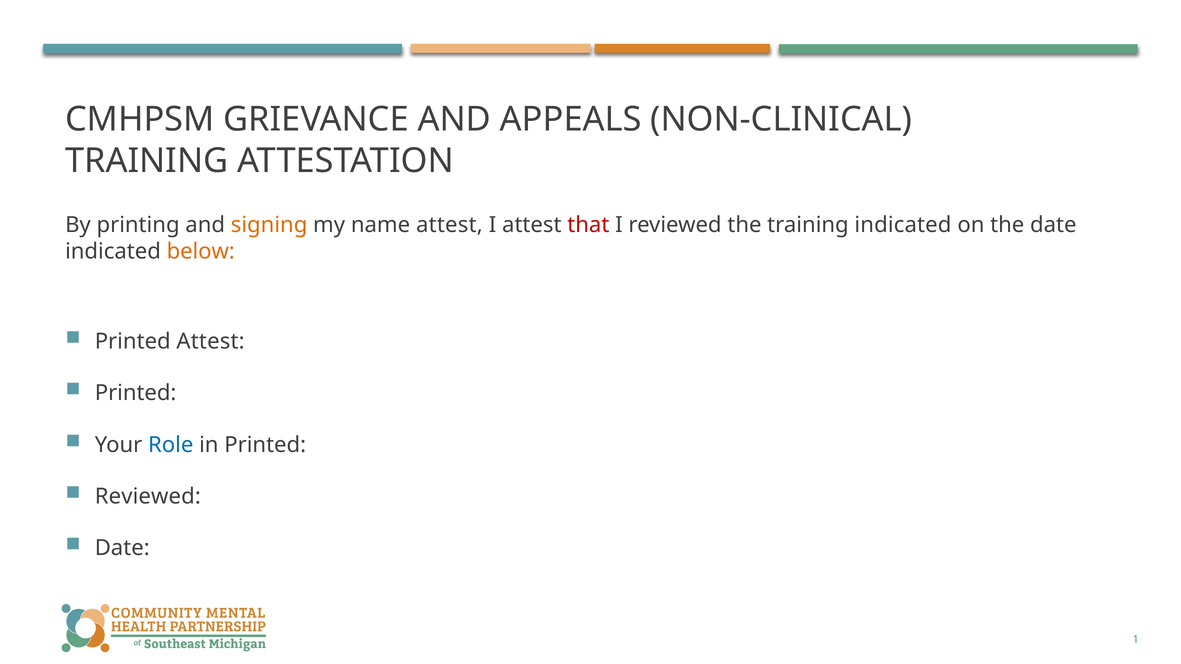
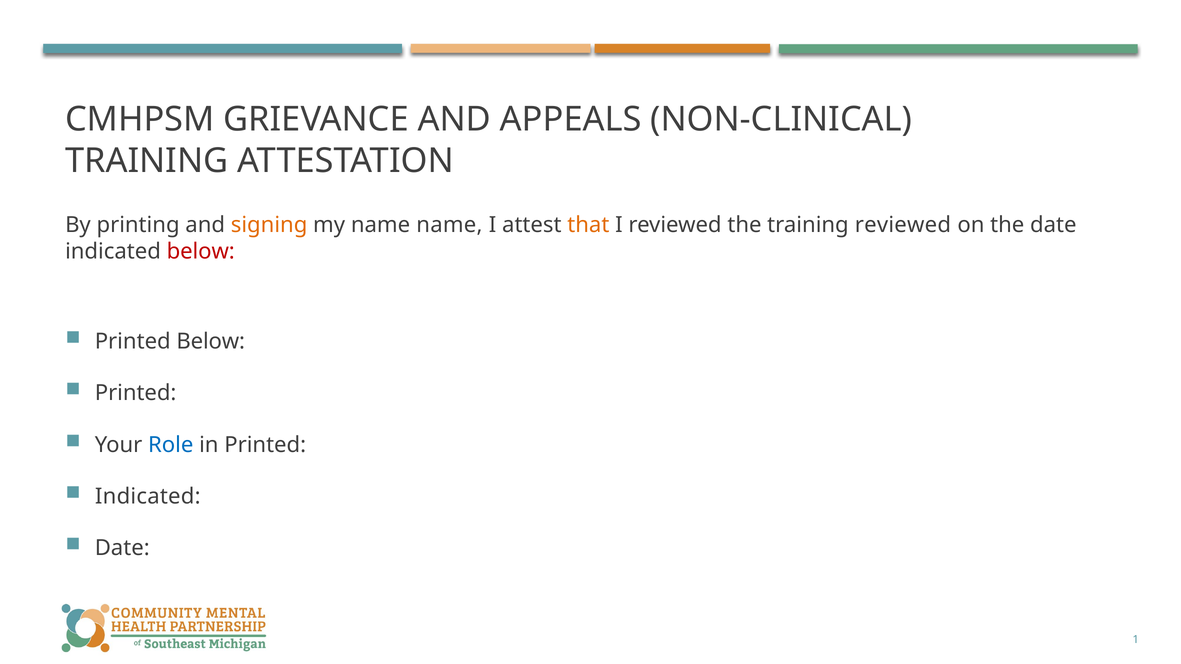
name attest: attest -> name (449, 225)
that colour: red -> orange (588, 225)
training indicated: indicated -> reviewed (903, 225)
below colour: orange -> red (201, 251)
Printed Attest: Attest -> Below (211, 342)
Reviewed: Reviewed -> Indicated (148, 497)
